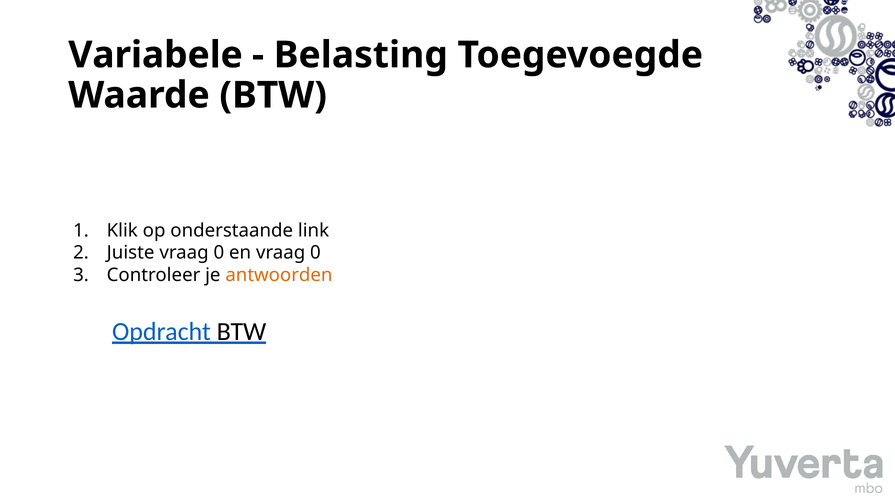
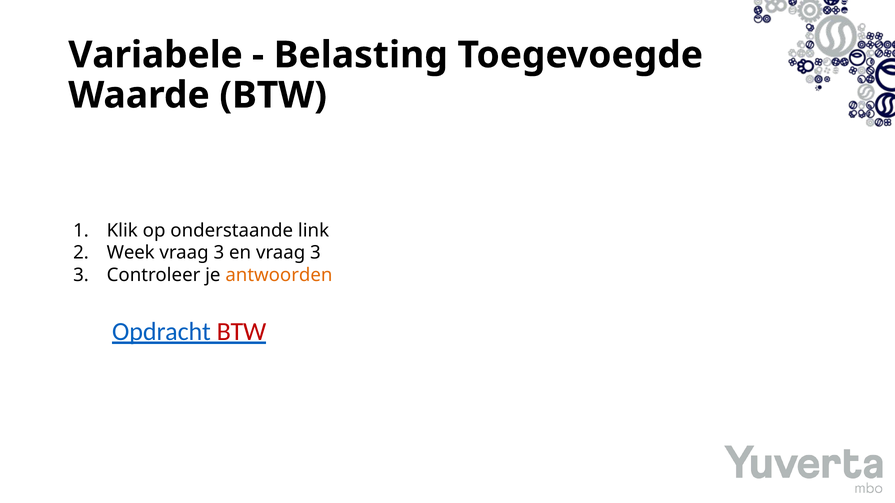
Juiste: Juiste -> Week (131, 253)
0: 0 -> 3 (219, 253)
en vraag 0: 0 -> 3 (315, 253)
BTW colour: black -> red (241, 332)
